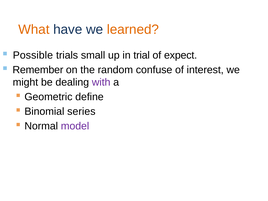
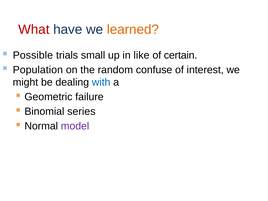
What colour: orange -> red (34, 30)
trial: trial -> like (142, 55)
expect: expect -> certain (181, 55)
Remember: Remember -> Population (38, 70)
with colour: purple -> blue (101, 82)
define: define -> failure (89, 97)
